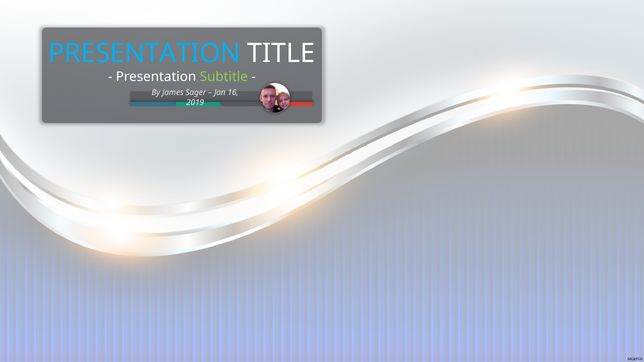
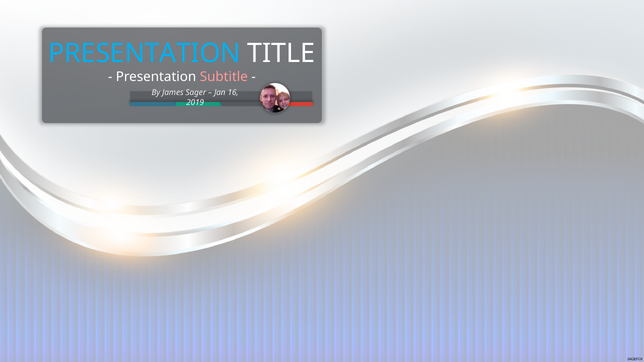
Subtitle colour: light green -> pink (224, 77)
